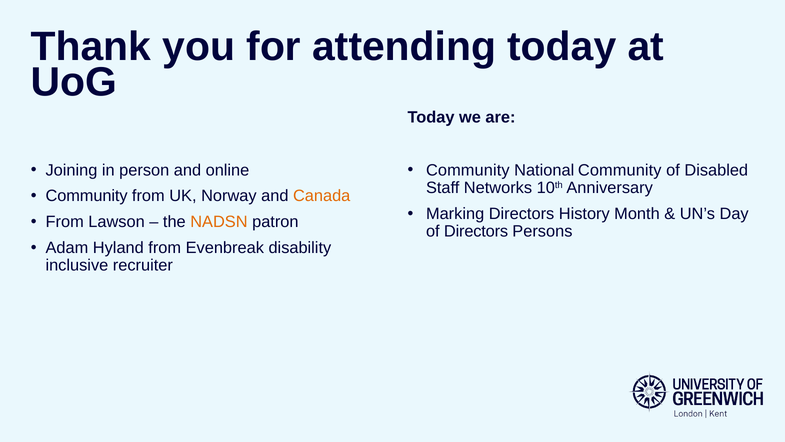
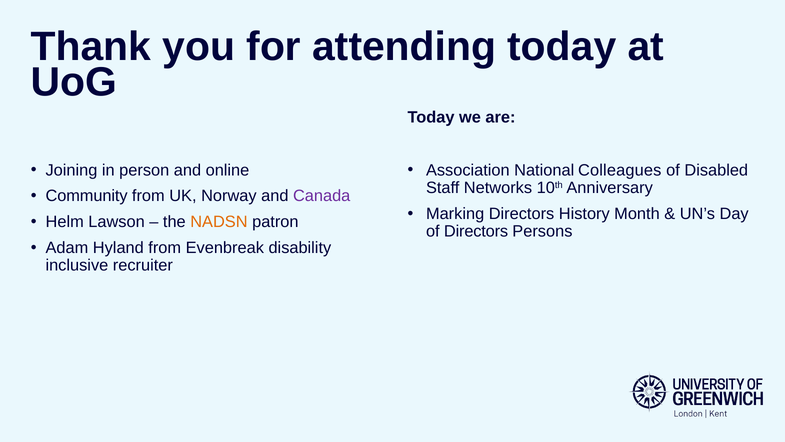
Community: Community -> Association (468, 170)
National Community: Community -> Colleagues (620, 170)
Canada colour: orange -> purple (322, 196)
From: From -> Helm (65, 222)
